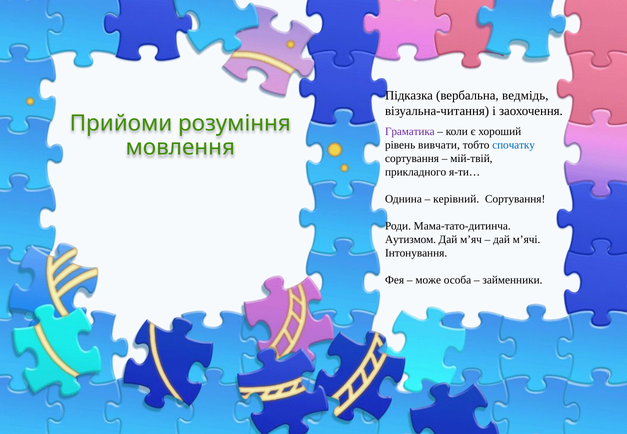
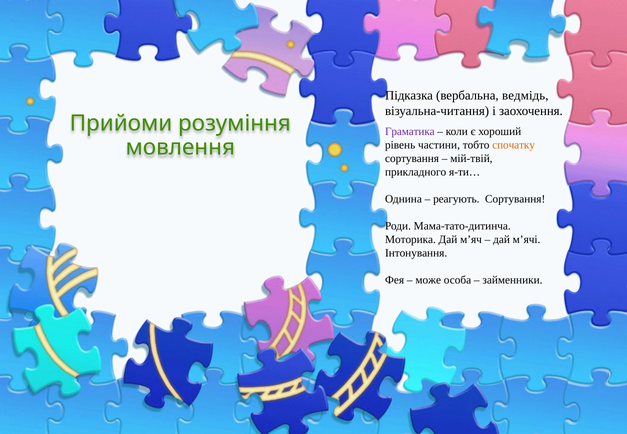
вивчати: вивчати -> частини (439, 145)
спочатку colour: blue -> orange (514, 145)
керівний: керівний -> реагують (456, 199)
Аутизмом: Аутизмом -> Моторика (410, 240)
